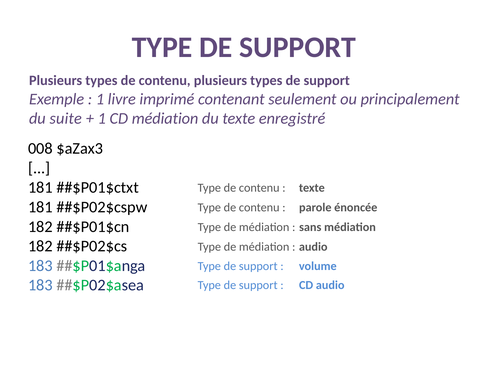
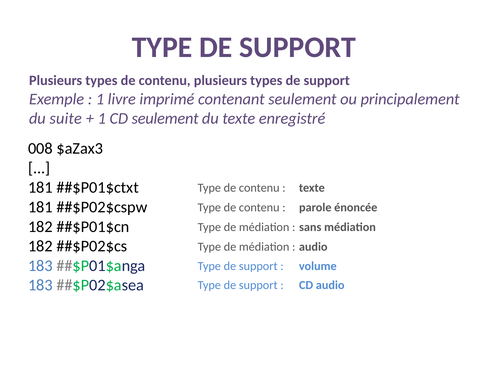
CD médiation: médiation -> seulement (165, 119)
